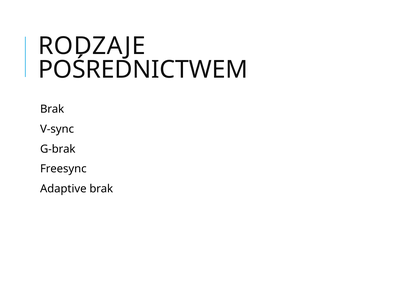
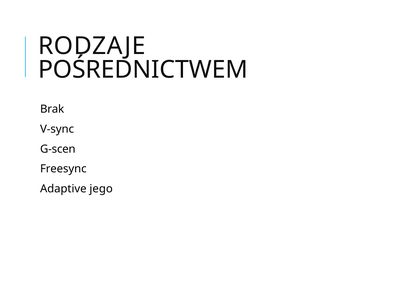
G-brak: G-brak -> G-scen (58, 149)
Adaptive brak: brak -> jego (101, 189)
